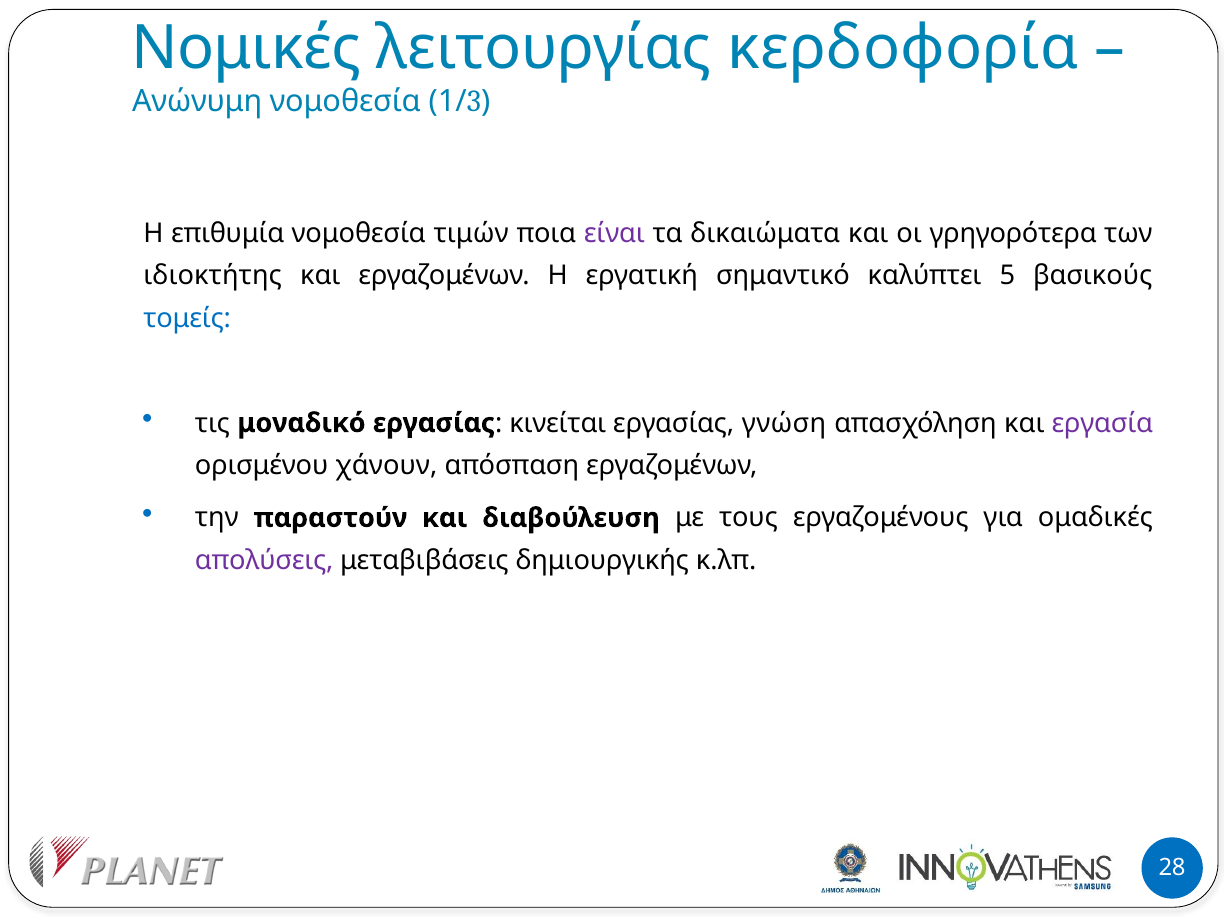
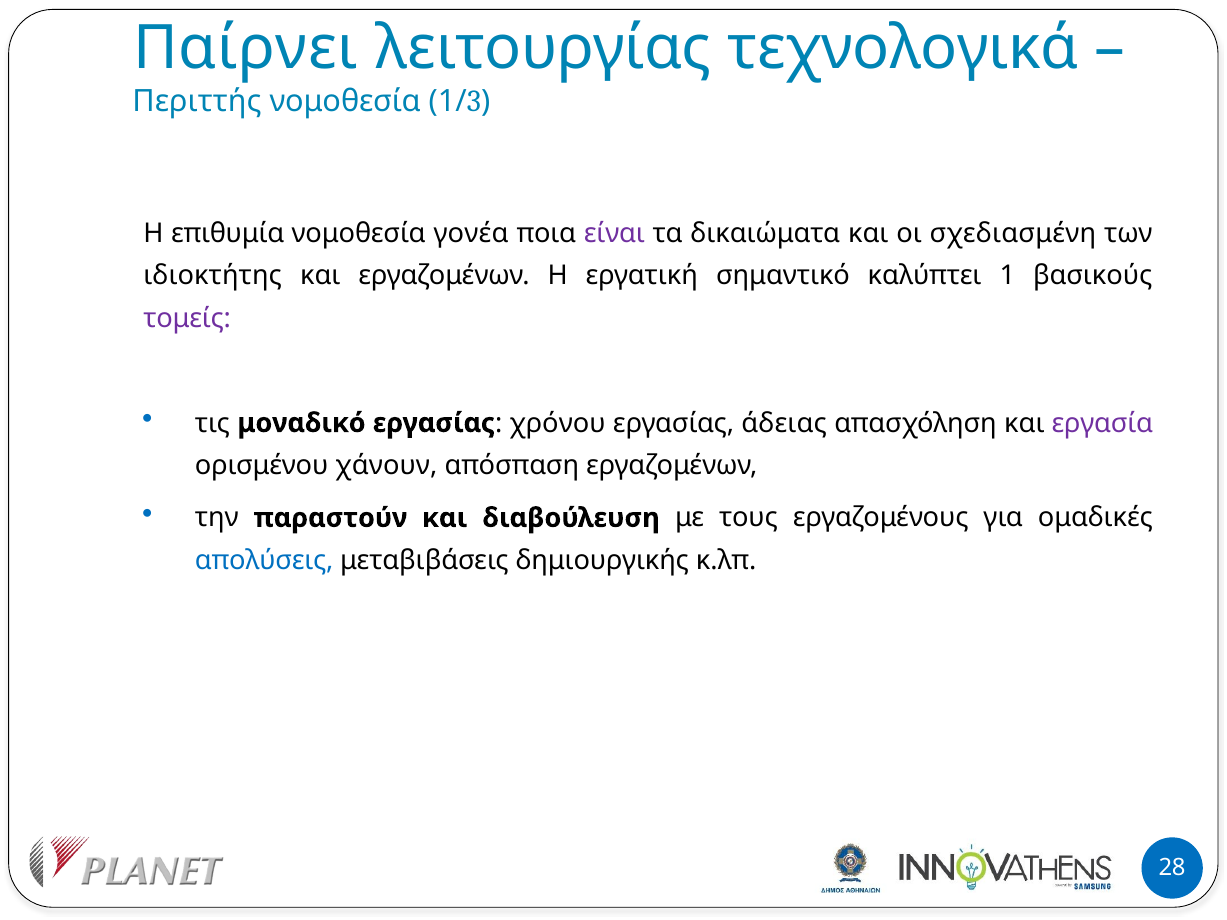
Νομικές: Νομικές -> Παίρνει (246, 49)
κερδοφορία: κερδοφορία -> τεχνολογικά (903, 49)
Ανώνυμη: Ανώνυμη -> Περιττής (197, 102)
τιμών: τιμών -> γονέα (471, 233)
γρηγορότερα: γρηγορότερα -> σχεδιασμένη (1013, 233)
5: 5 -> 1 (1007, 276)
τομείς colour: blue -> purple (187, 318)
κινείται: κινείται -> χρόνου (558, 423)
γνώση: γνώση -> άδειας (784, 423)
απολύσεις colour: purple -> blue (264, 561)
